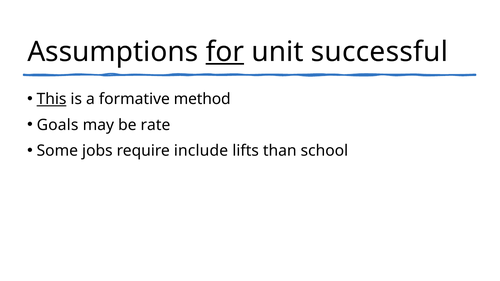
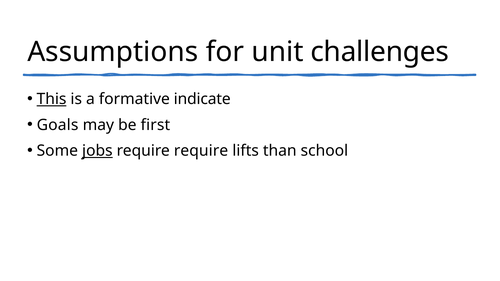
for underline: present -> none (225, 52)
successful: successful -> challenges (380, 52)
method: method -> indicate (202, 99)
rate: rate -> first (155, 125)
jobs underline: none -> present (97, 151)
require include: include -> require (201, 151)
